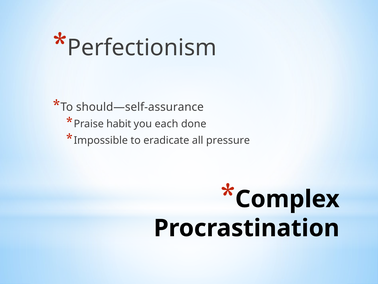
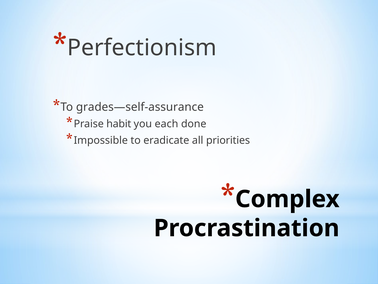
should—self-assurance: should—self-assurance -> grades—self-assurance (140, 107)
pressure: pressure -> priorities (228, 140)
